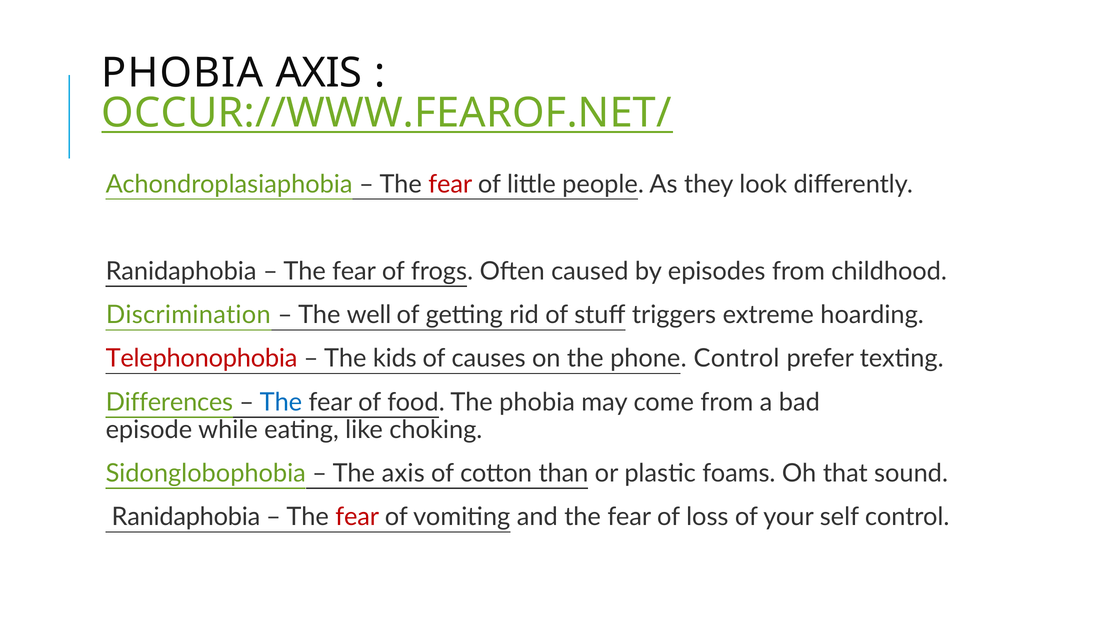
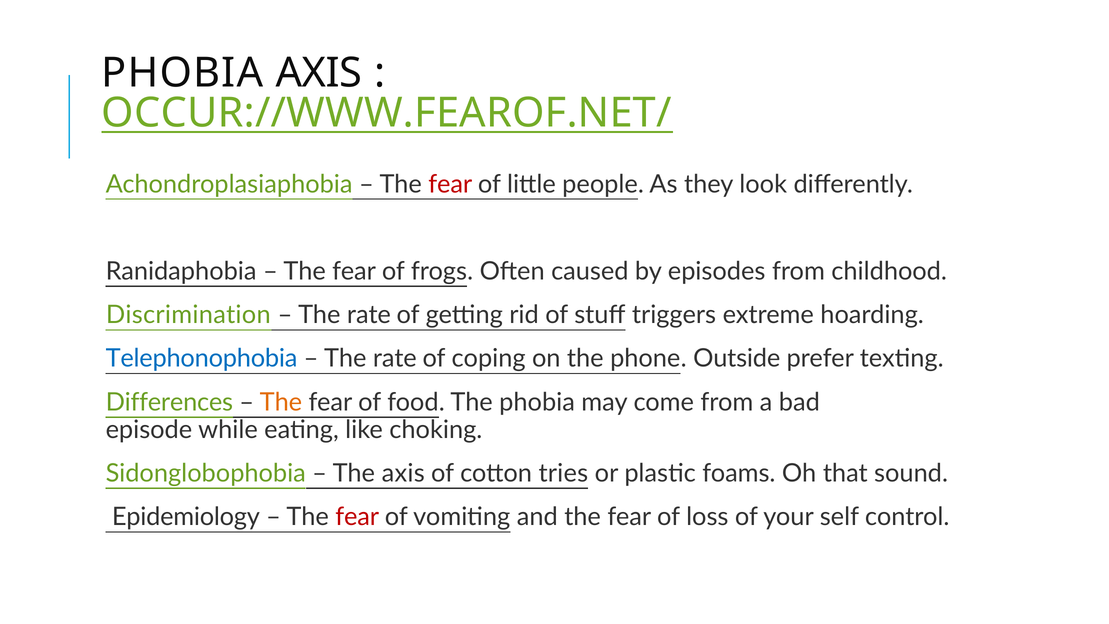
well: well -> rate (369, 315)
Telephonophobia colour: red -> blue (202, 358)
kids: kids -> rate (395, 358)
causes: causes -> coping (489, 358)
phone Control: Control -> Outside (737, 358)
The colour: blue -> orange (281, 402)
than: than -> tries (563, 473)
Ranidaphobia: Ranidaphobia -> Epidemiology (186, 517)
